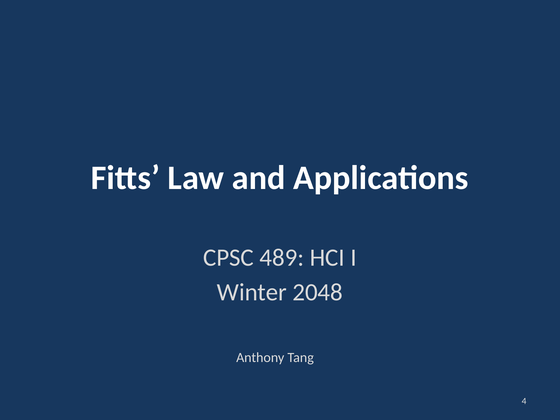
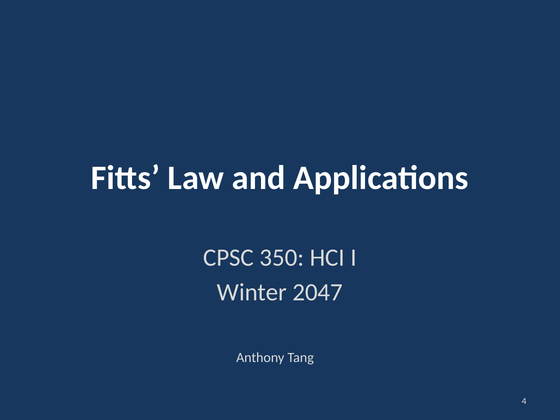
489: 489 -> 350 (282, 257)
2048: 2048 -> 2047 (318, 292)
